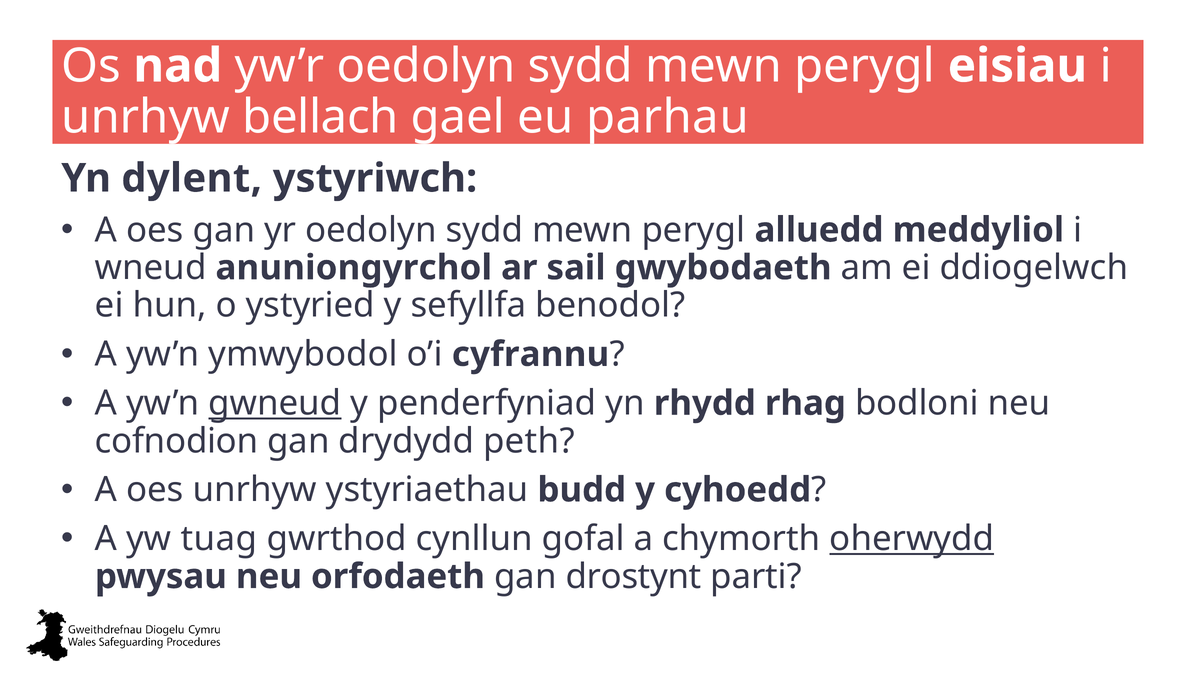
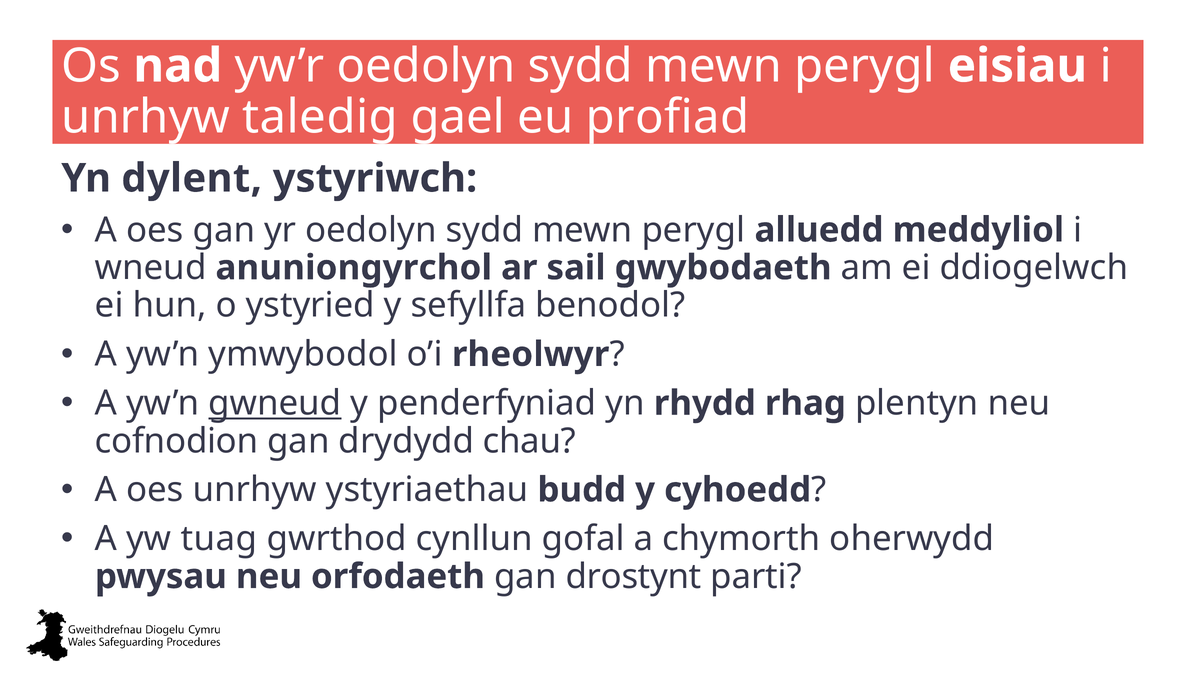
bellach: bellach -> taledig (320, 117)
parhau: parhau -> profiad (667, 117)
cyfrannu: cyfrannu -> rheolwyr (531, 354)
bodloni: bodloni -> plentyn (917, 403)
peth: peth -> chau (529, 441)
oherwydd underline: present -> none (912, 539)
